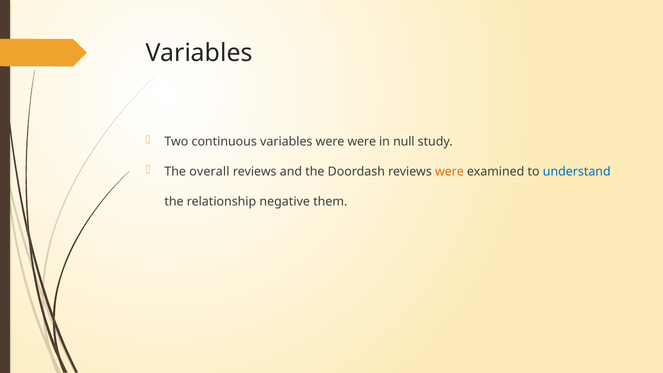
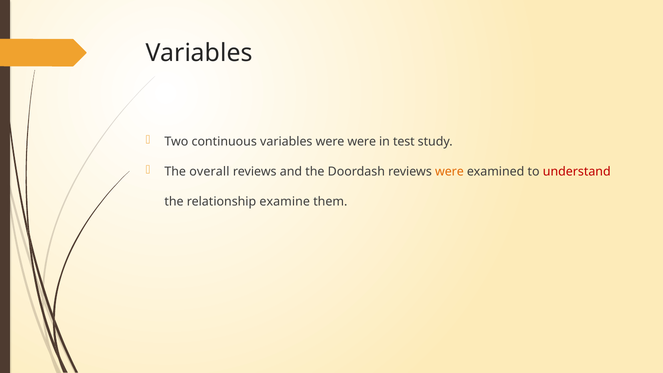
null: null -> test (404, 142)
understand colour: blue -> red (577, 172)
negative: negative -> examine (285, 201)
